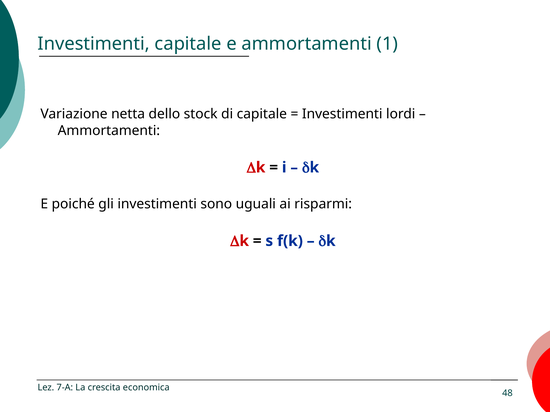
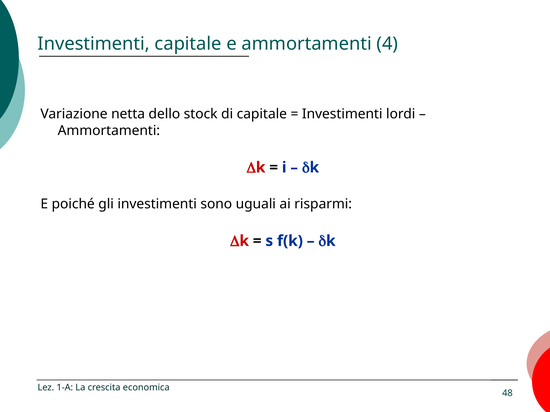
1: 1 -> 4 (387, 44)
7-A: 7-A -> 1-A (65, 388)
